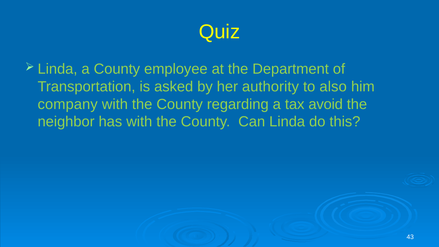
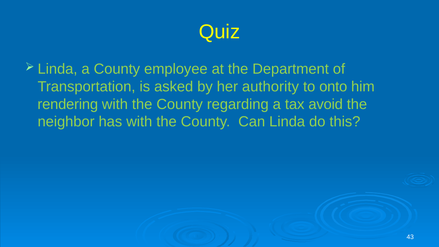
also: also -> onto (333, 87)
company: company -> rendering (68, 104)
